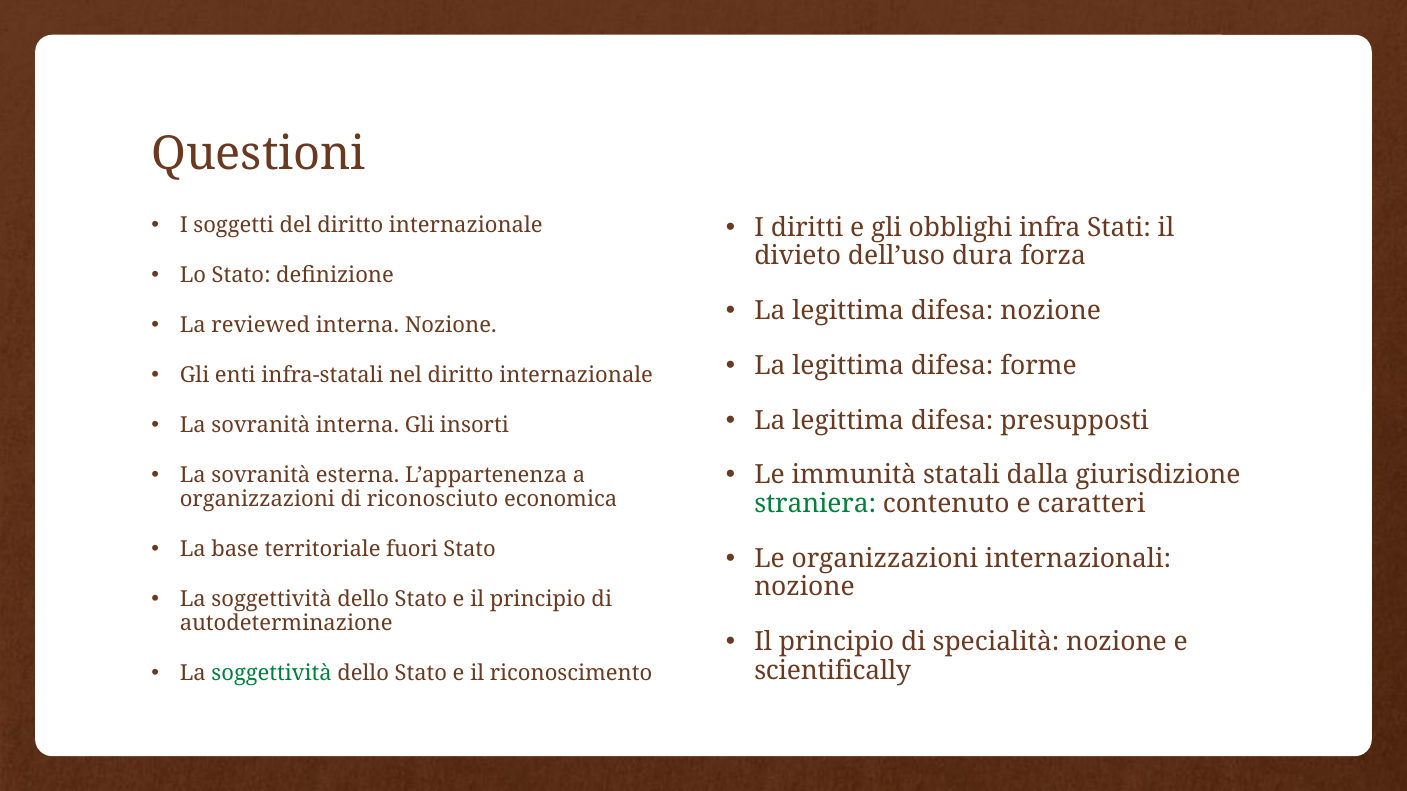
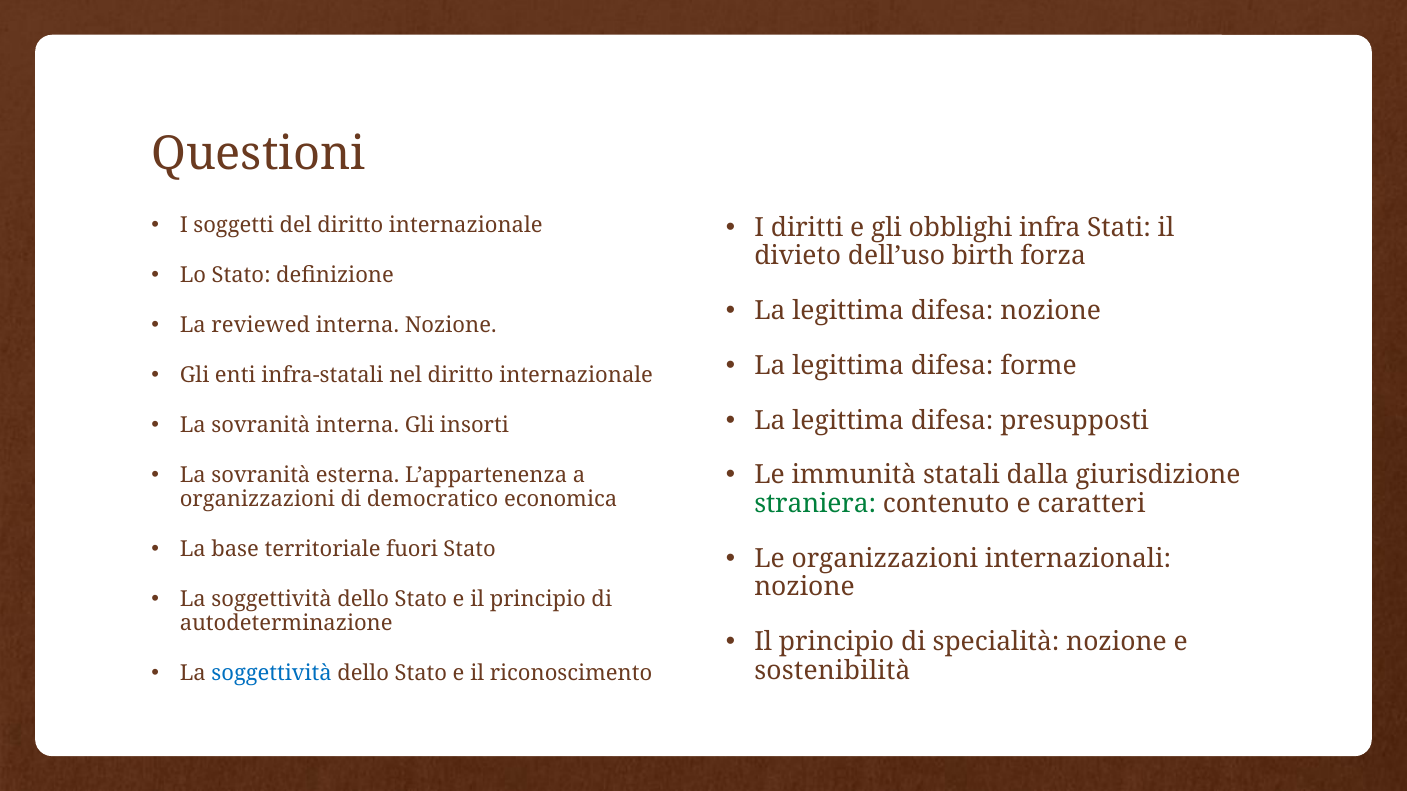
dura: dura -> birth (983, 256)
riconosciuto: riconosciuto -> democratico (433, 500)
soggettività colour: green -> blue (272, 674)
scientifically: scientifically -> sostenibilità (832, 671)
